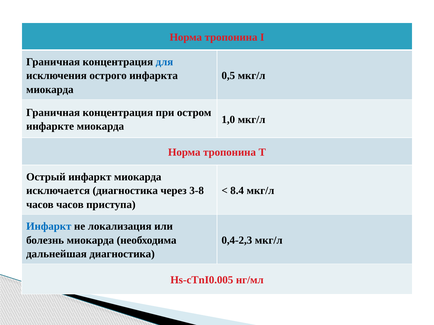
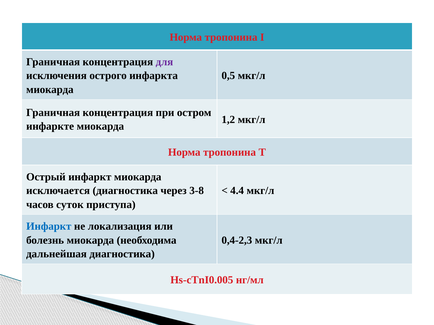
для colour: blue -> purple (164, 62)
1,0: 1,0 -> 1,2 (228, 120)
8.4: 8.4 -> 4.4 (237, 191)
часов часов: часов -> суток (70, 205)
